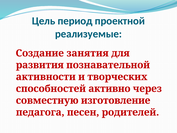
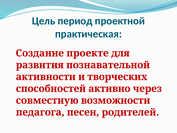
реализуемые: реализуемые -> практическая (88, 34)
занятия: занятия -> проекте (88, 53)
изготовление: изготовление -> возможности (116, 100)
